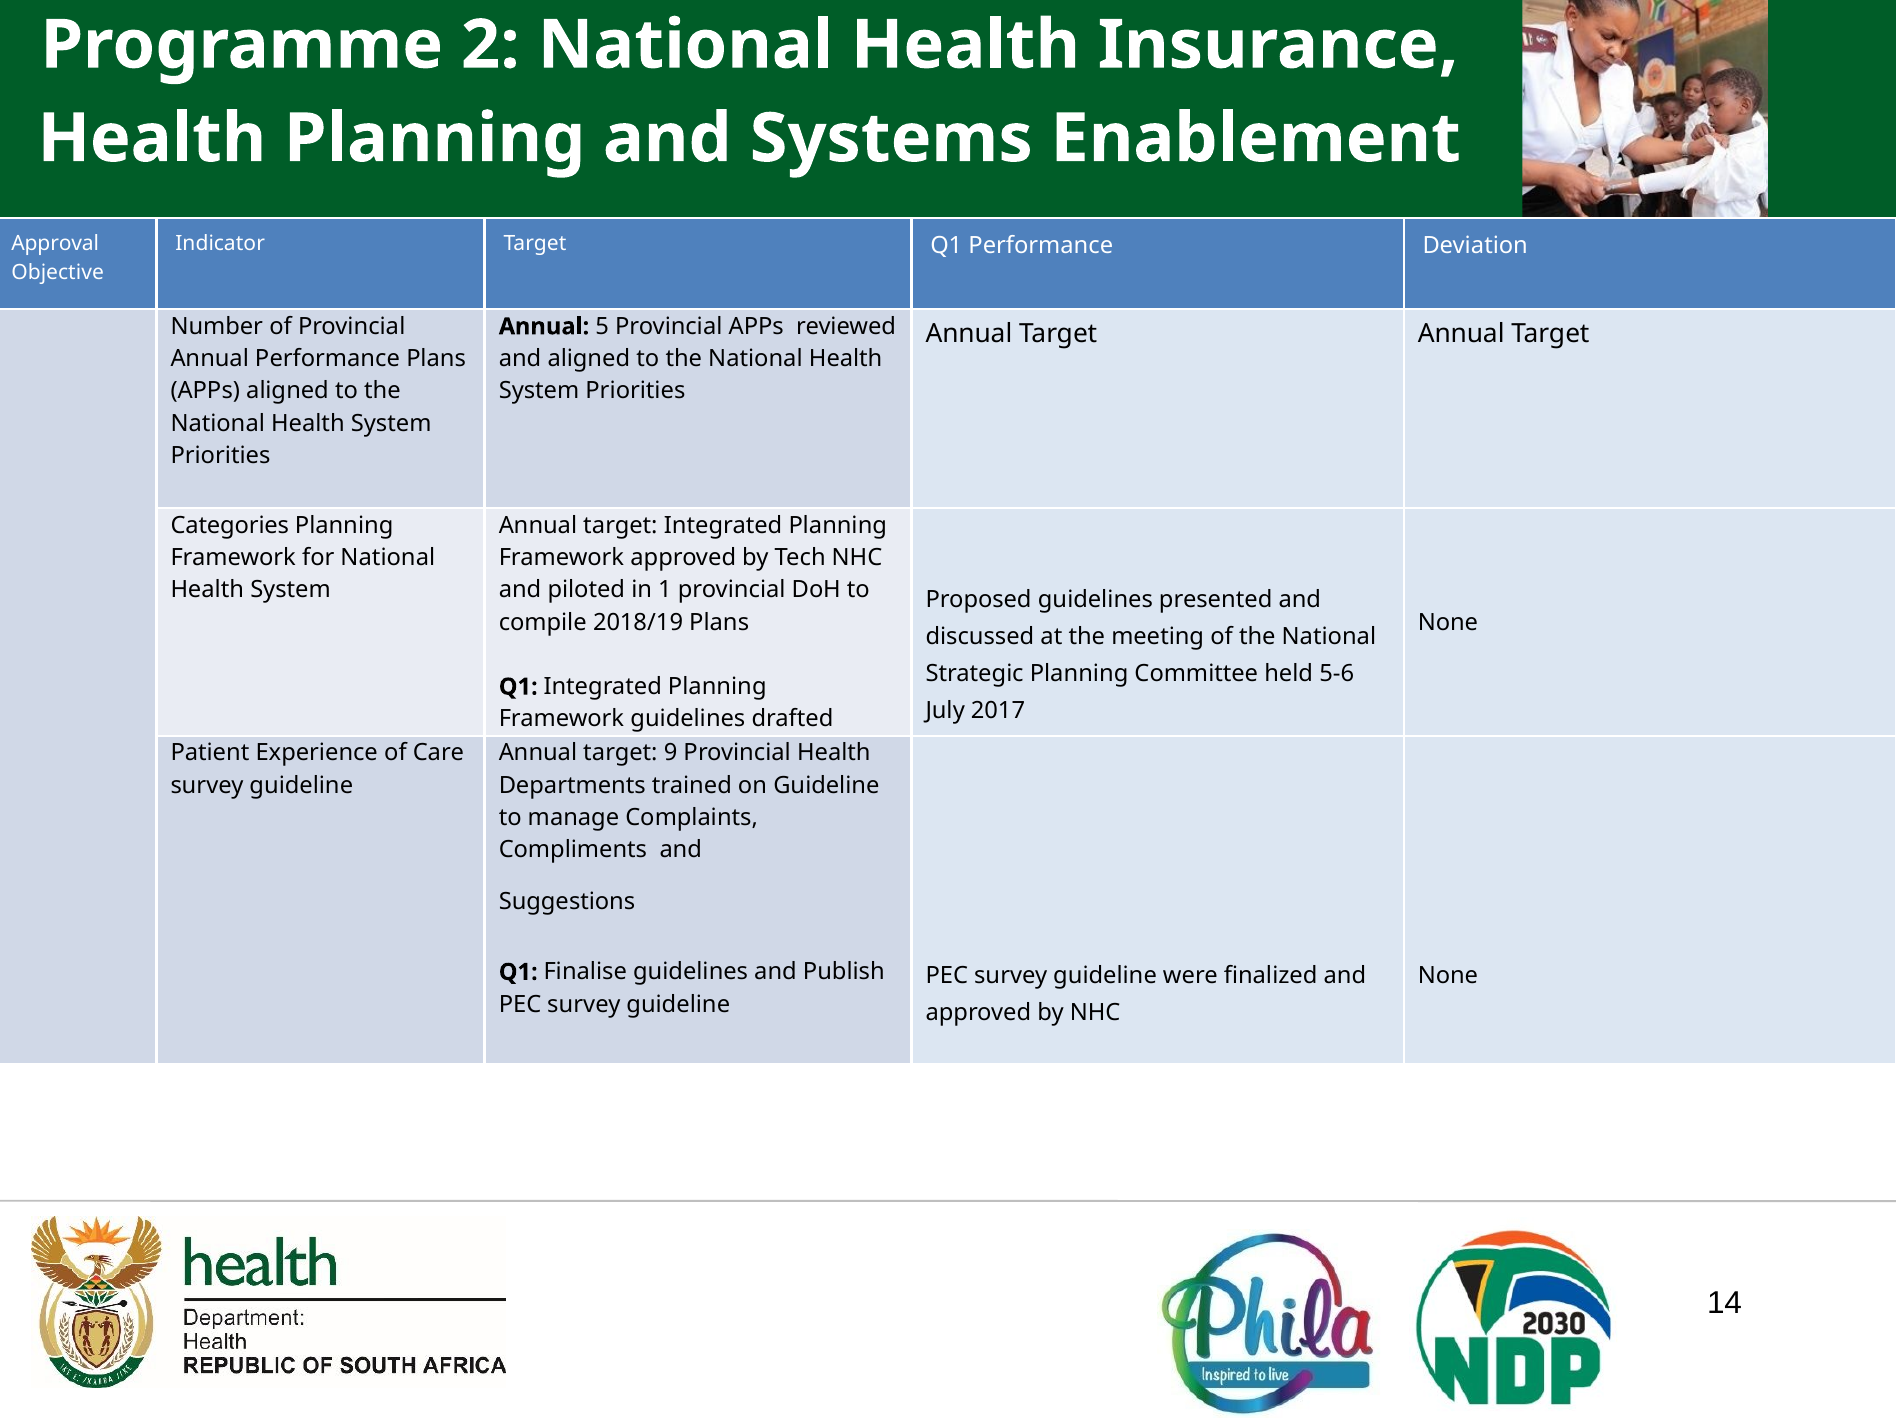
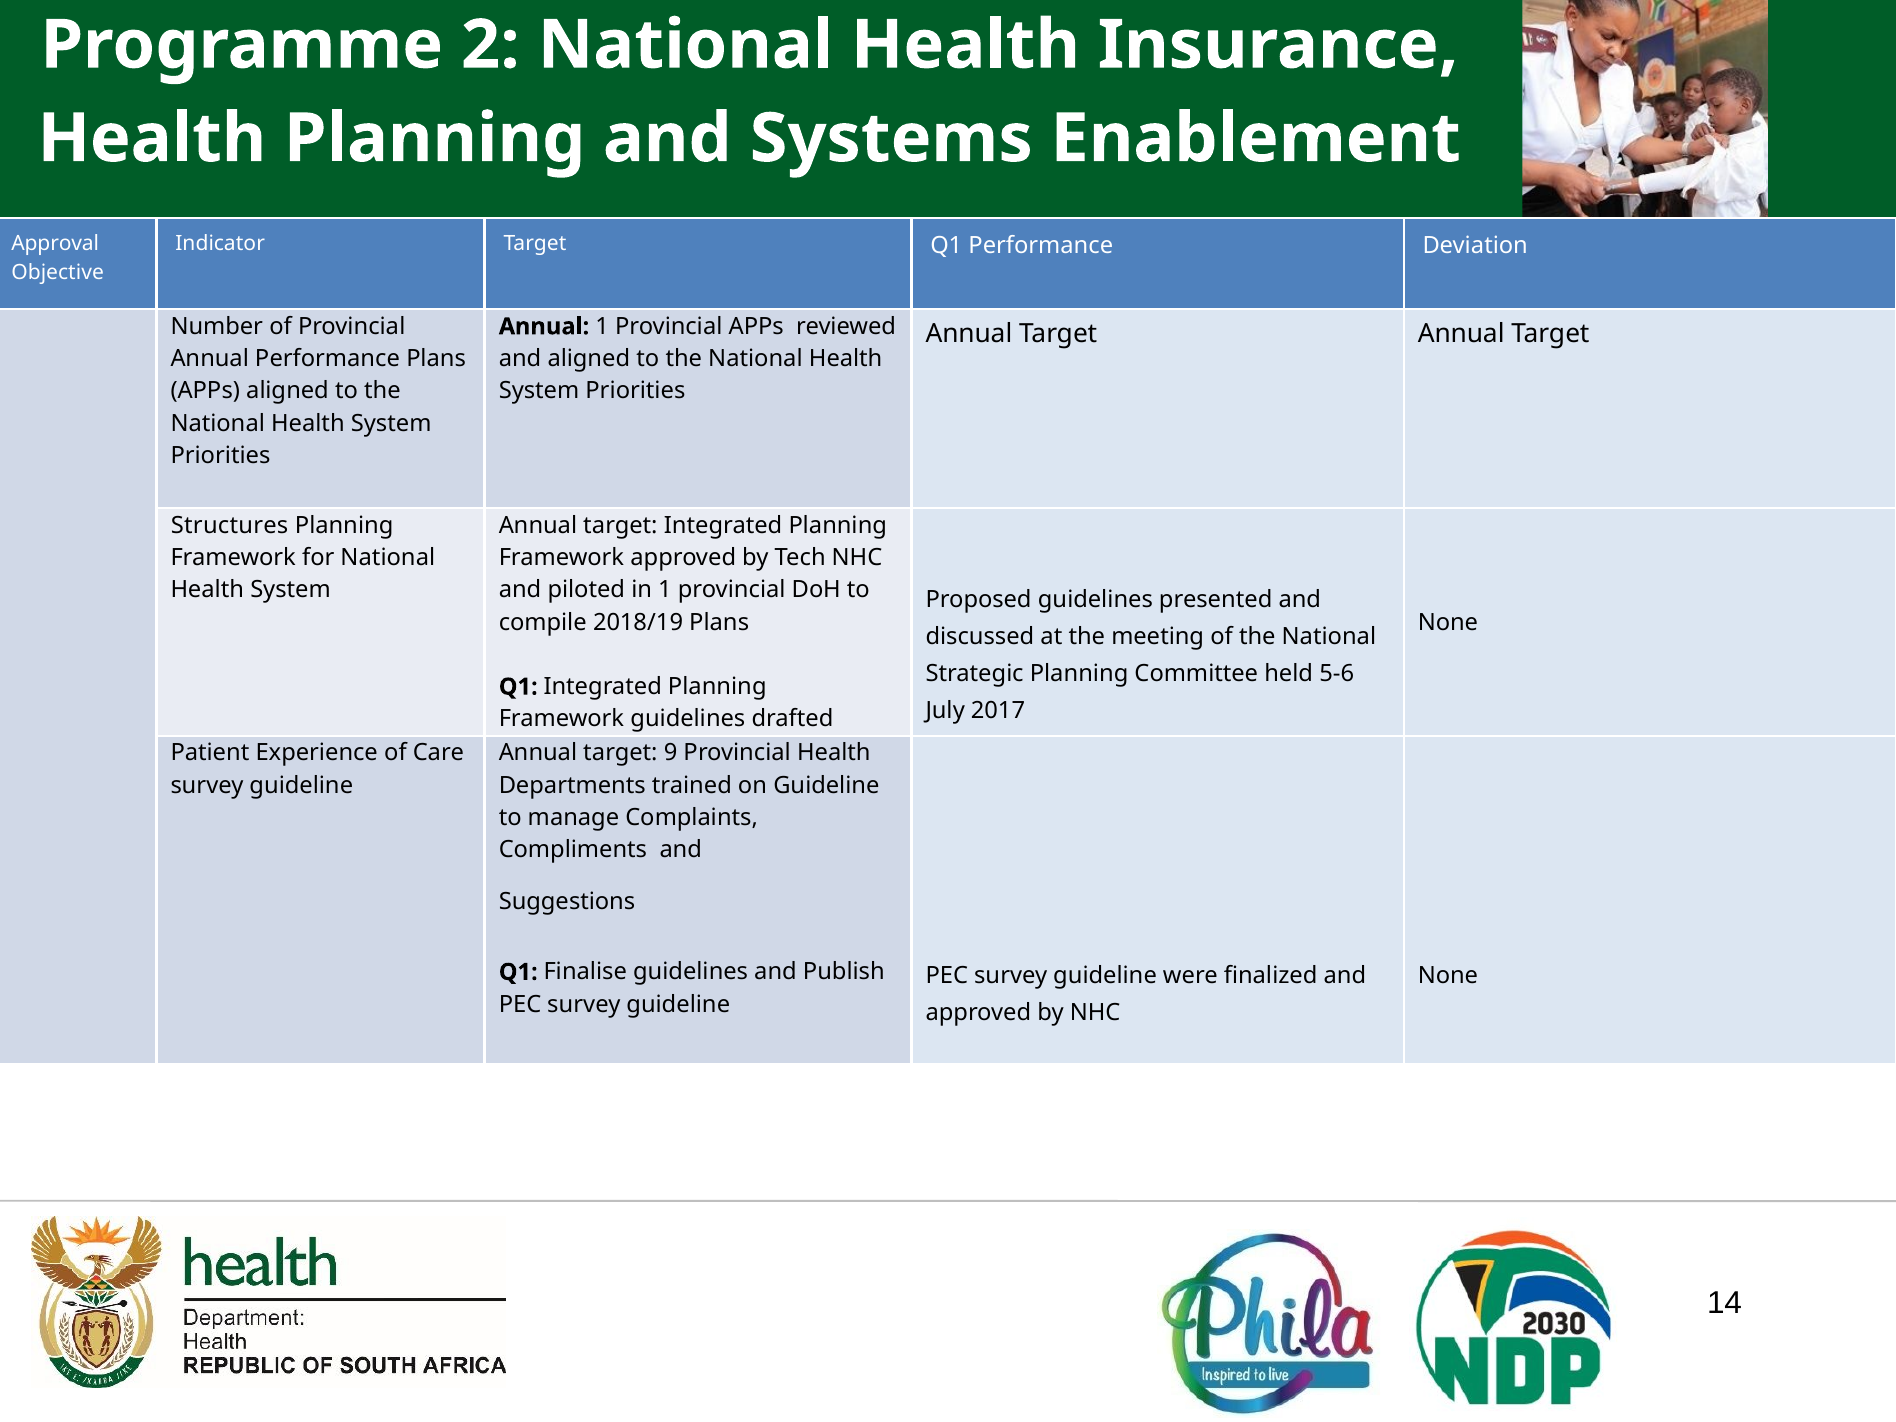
Annual 5: 5 -> 1 (602, 327)
Categories: Categories -> Structures (230, 526)
